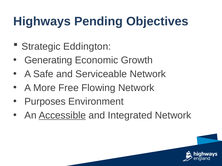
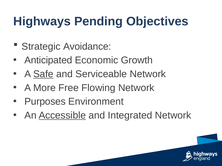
Eddington: Eddington -> Avoidance (87, 47)
Generating: Generating -> Anticipated (48, 60)
Safe underline: none -> present (43, 74)
